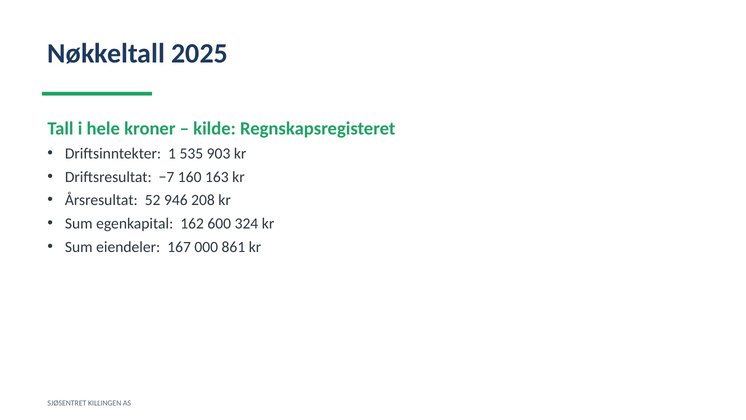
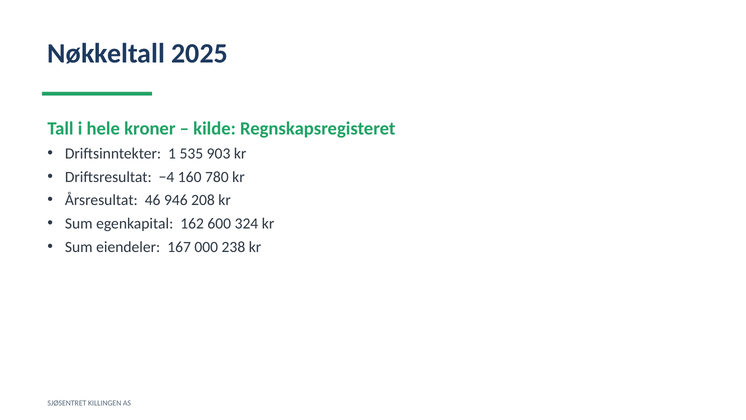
−7: −7 -> −4 (167, 177)
163: 163 -> 780 (217, 177)
52: 52 -> 46 (153, 200)
861: 861 -> 238 (233, 247)
